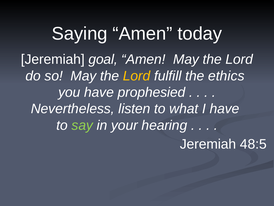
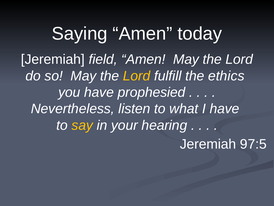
goal: goal -> field (103, 59)
say colour: light green -> yellow (82, 125)
48:5: 48:5 -> 97:5 (253, 144)
